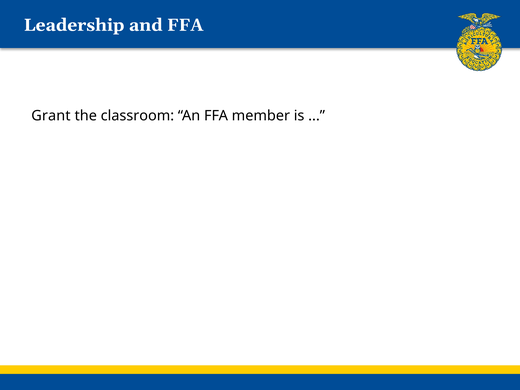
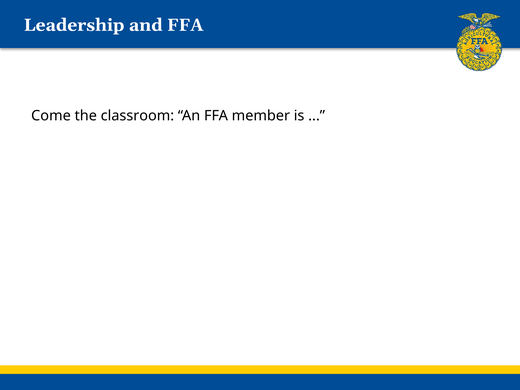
Grant: Grant -> Come (51, 116)
